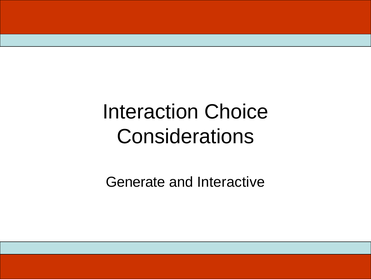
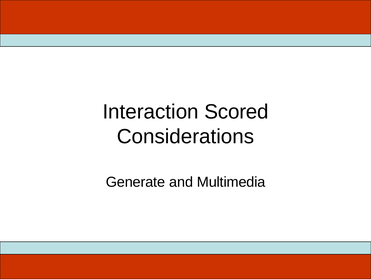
Choice: Choice -> Scored (237, 112)
Interactive: Interactive -> Multimedia (231, 182)
